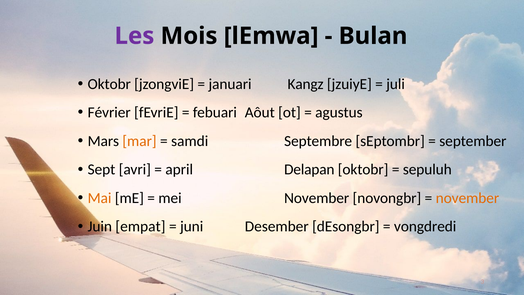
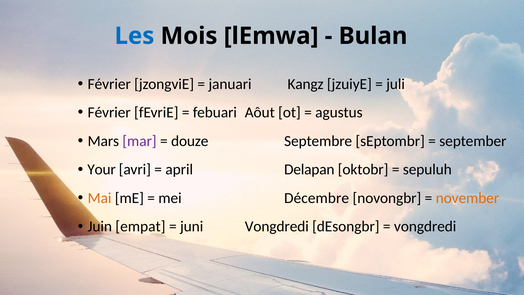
Les colour: purple -> blue (134, 36)
Oktobr: Oktobr -> Février (109, 84)
mar colour: orange -> purple (139, 141)
samdi: samdi -> douze (190, 141)
Sept: Sept -> Your (102, 169)
mei November: November -> Décembre (317, 198)
juni Desember: Desember -> Vongdredi (277, 226)
